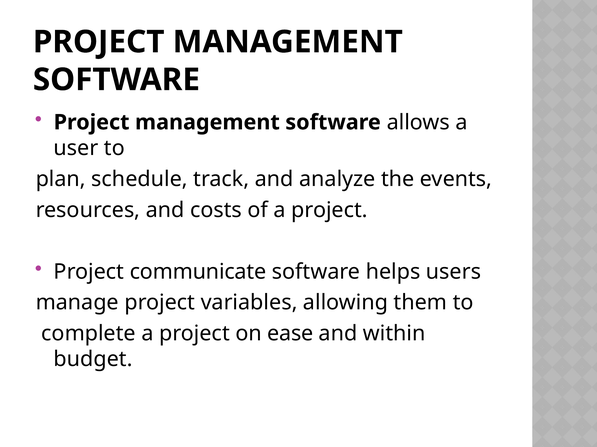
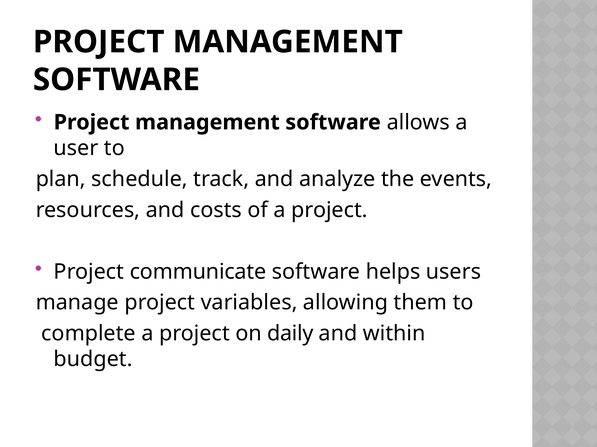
ease: ease -> daily (290, 334)
